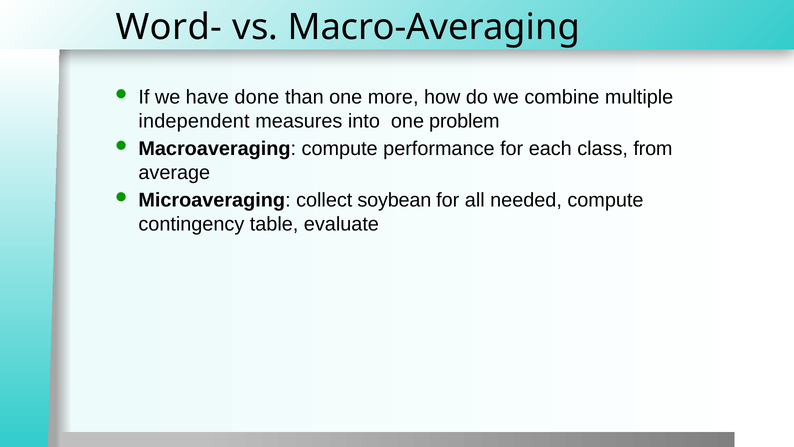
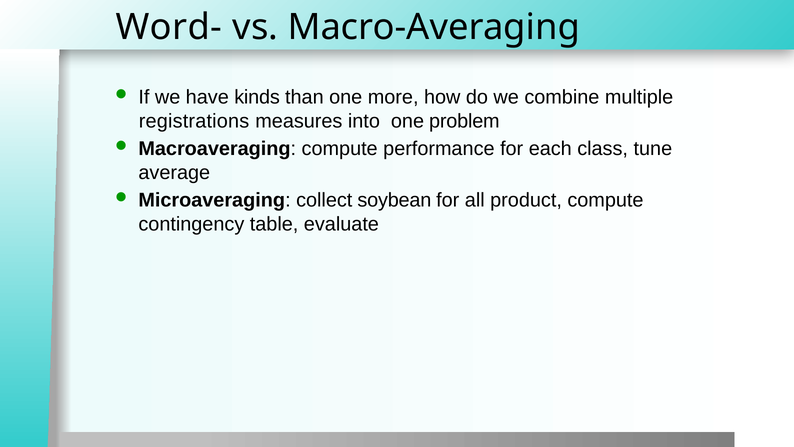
done: done -> kinds (257, 97)
independent: independent -> registrations (194, 121)
from: from -> tune (653, 149)
needed: needed -> product (526, 200)
